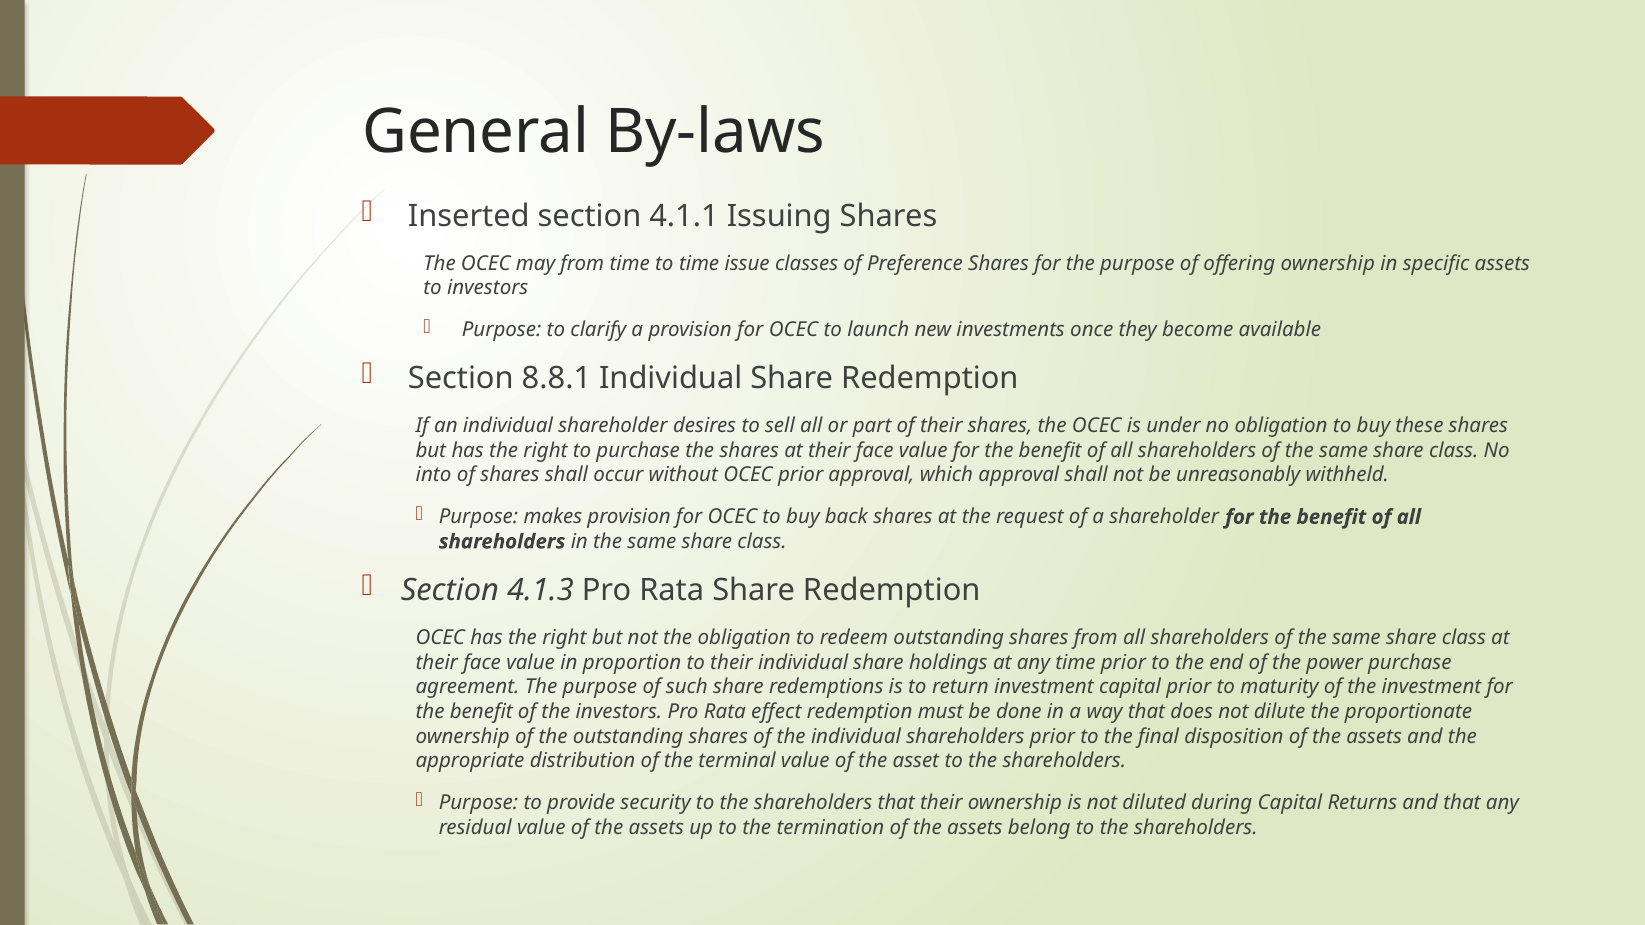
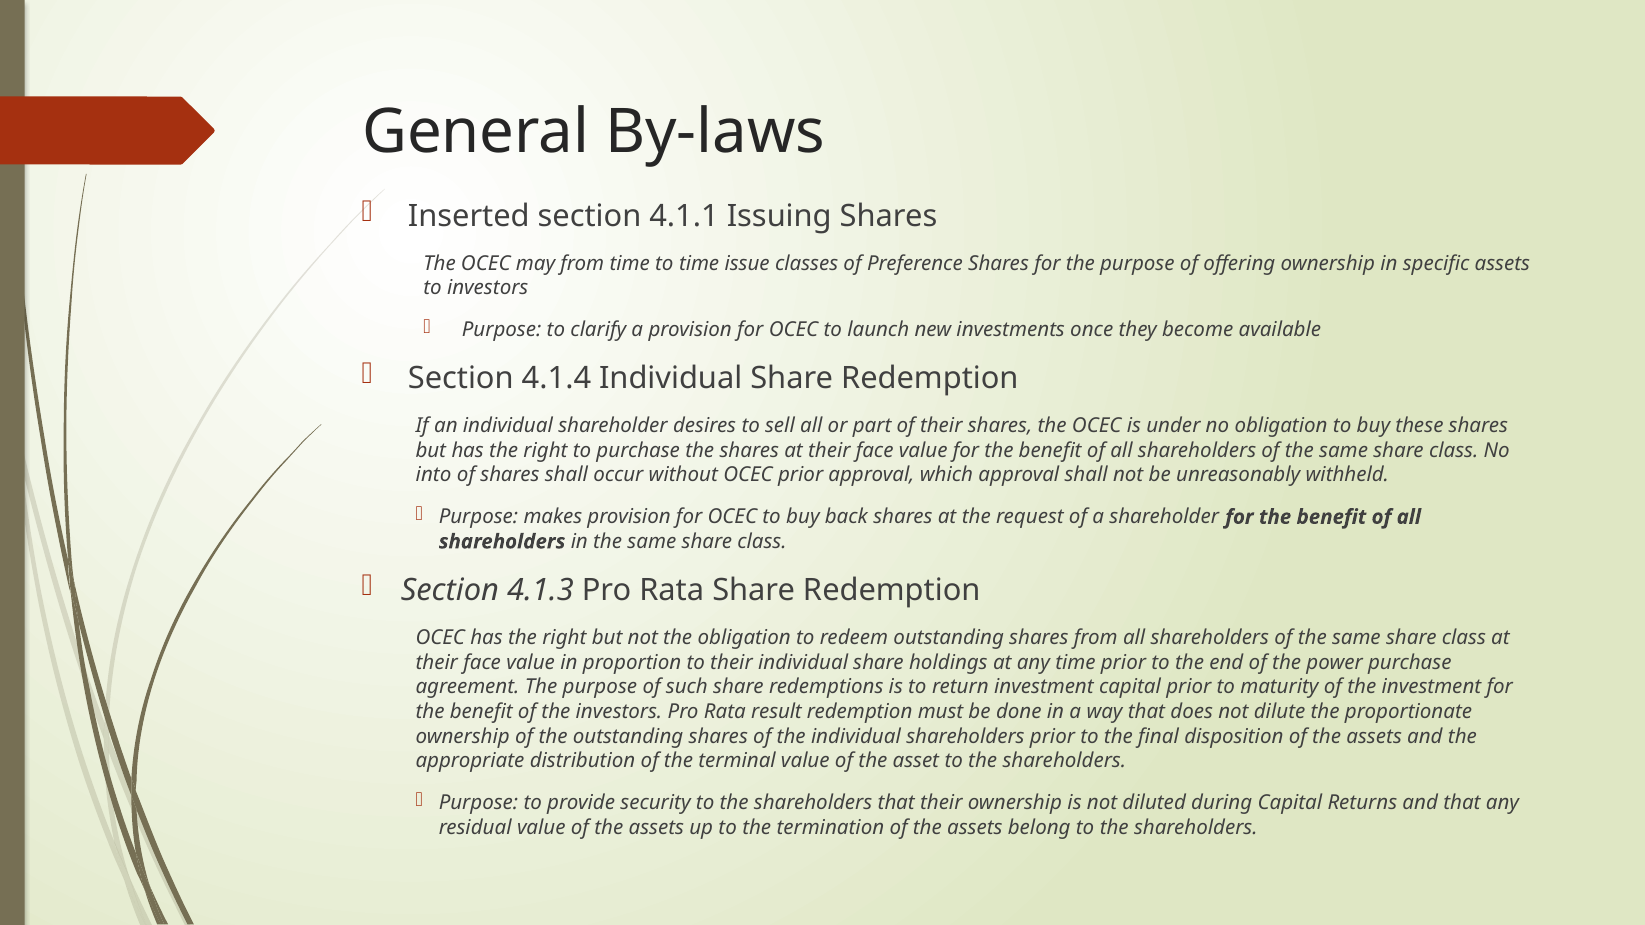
8.8.1: 8.8.1 -> 4.1.4 (556, 379)
effect: effect -> result (776, 712)
